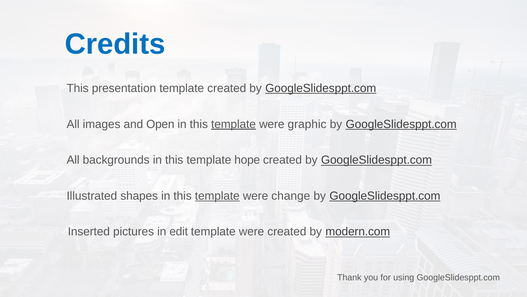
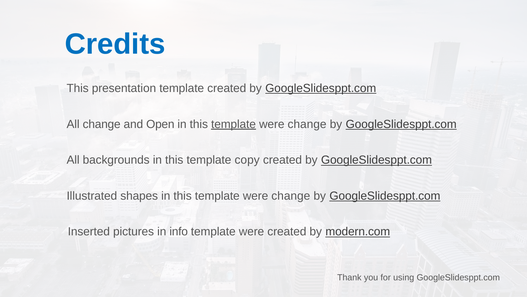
All images: images -> change (102, 124)
graphic: graphic -> change (307, 124)
hope: hope -> copy (247, 160)
template underline: present -> none (217, 196)
edit: edit -> info (179, 231)
